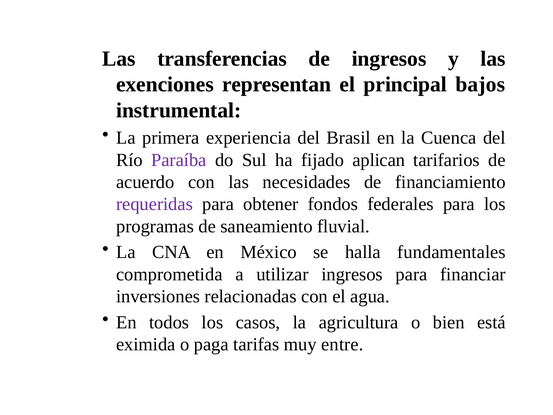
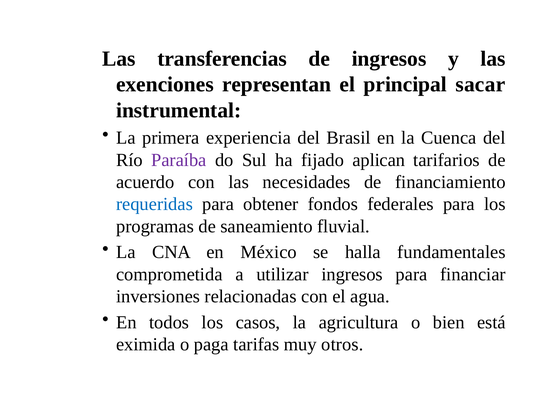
bajos: bajos -> sacar (480, 84)
requeridas colour: purple -> blue (154, 204)
entre: entre -> otros (342, 344)
